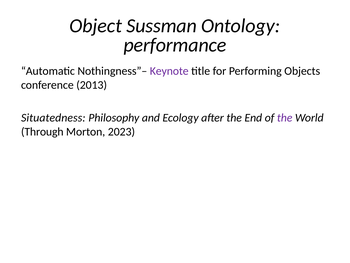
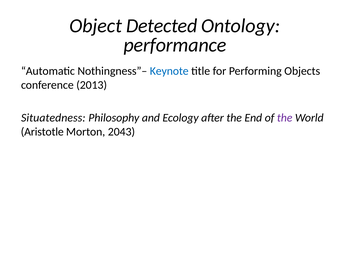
Sussman: Sussman -> Detected (162, 26)
Keynote colour: purple -> blue (169, 71)
Through: Through -> Aristotle (42, 131)
2023: 2023 -> 2043 (121, 131)
